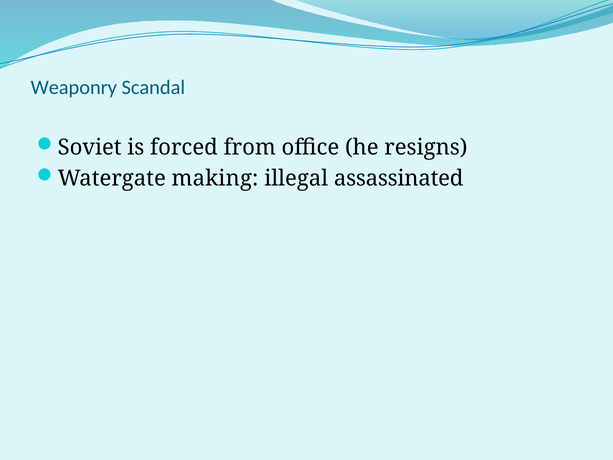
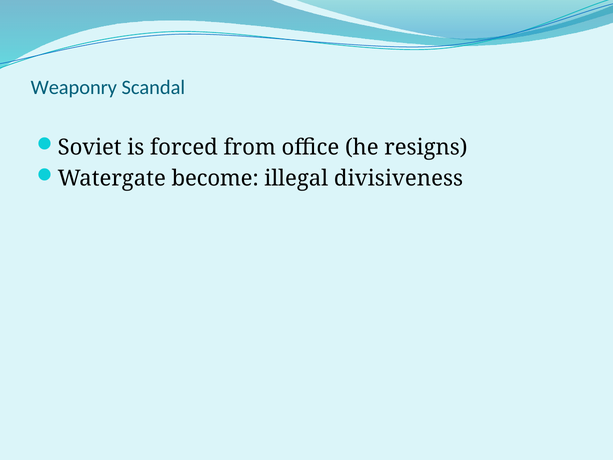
making: making -> become (215, 179)
assassinated: assassinated -> divisiveness (399, 179)
